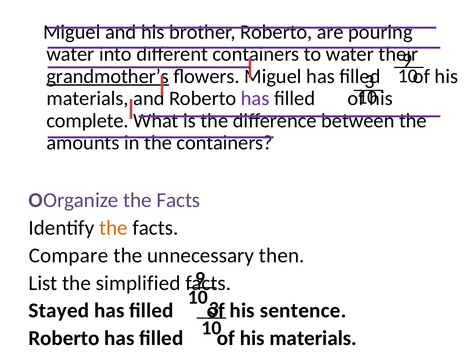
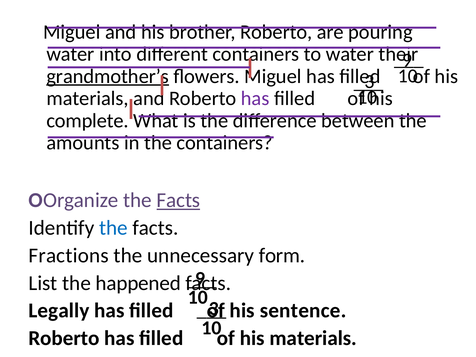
Facts underline: none -> present (178, 200)
the colour: orange -> blue (113, 228)
Compare: Compare -> Fractions (69, 255)
then: then -> form (282, 255)
simplified: simplified -> happened (138, 283)
Stayed: Stayed -> Legally (59, 311)
